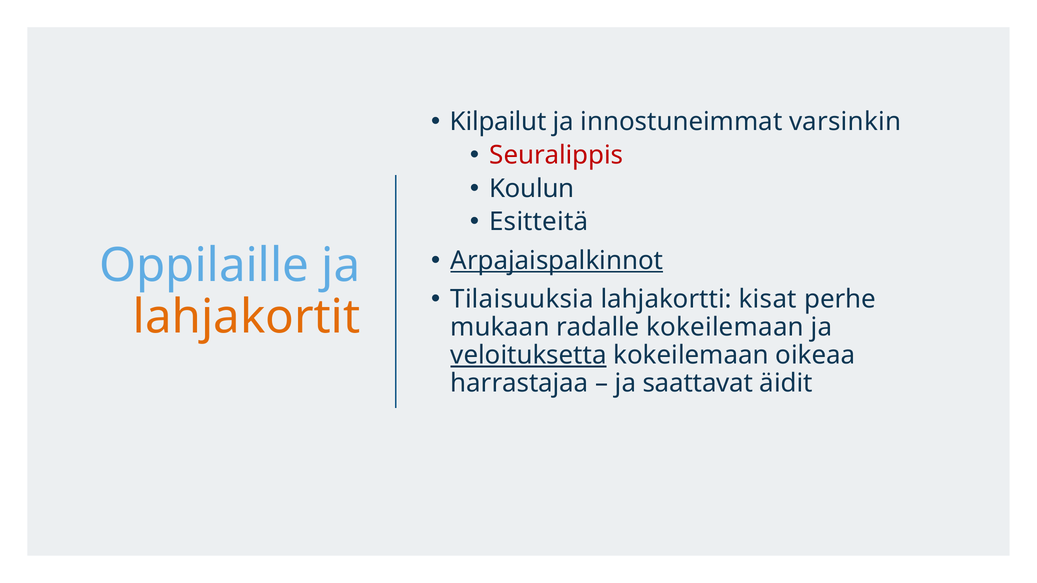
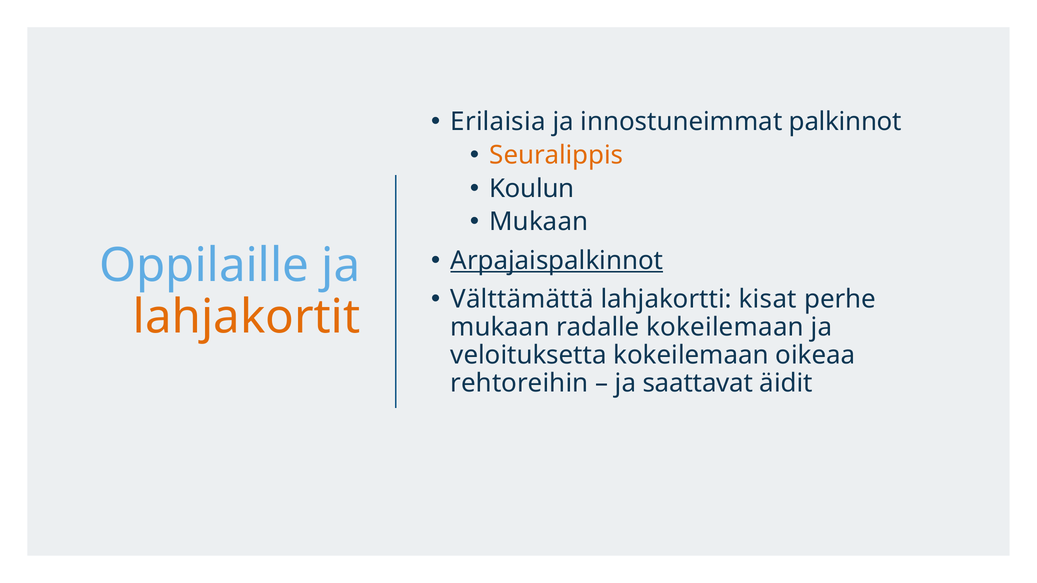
Kilpailut: Kilpailut -> Erilaisia (498, 122)
varsinkin: varsinkin -> palkinnot (845, 122)
Seuralippis colour: red -> orange (556, 155)
Esitteitä: Esitteitä -> Mukaan (539, 222)
Tilaisuuksia: Tilaisuuksia -> Välttämättä (522, 300)
veloituksetta underline: present -> none (529, 356)
harrastajaa: harrastajaa -> rehtoreihin (519, 384)
